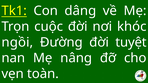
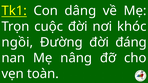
tuyệt: tuyệt -> đáng (131, 42)
